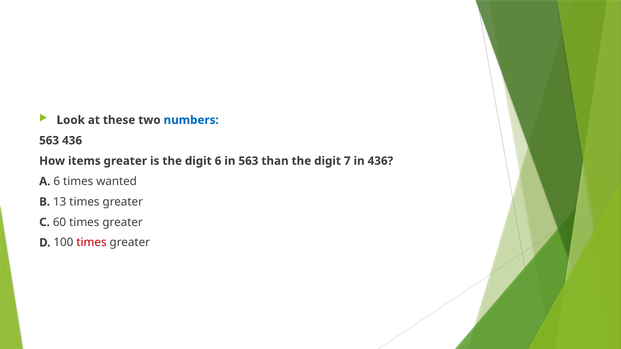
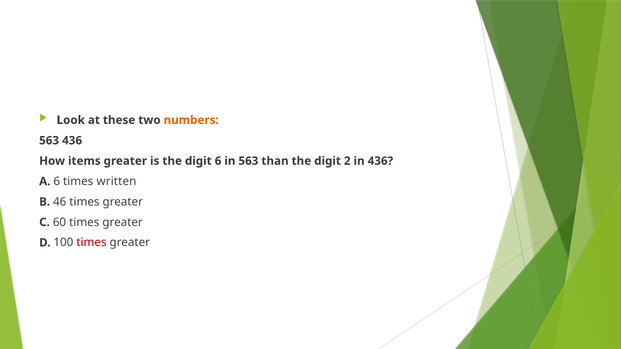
numbers colour: blue -> orange (191, 120)
7: 7 -> 2 (347, 161)
wanted: wanted -> written (116, 182)
13: 13 -> 46 (60, 202)
